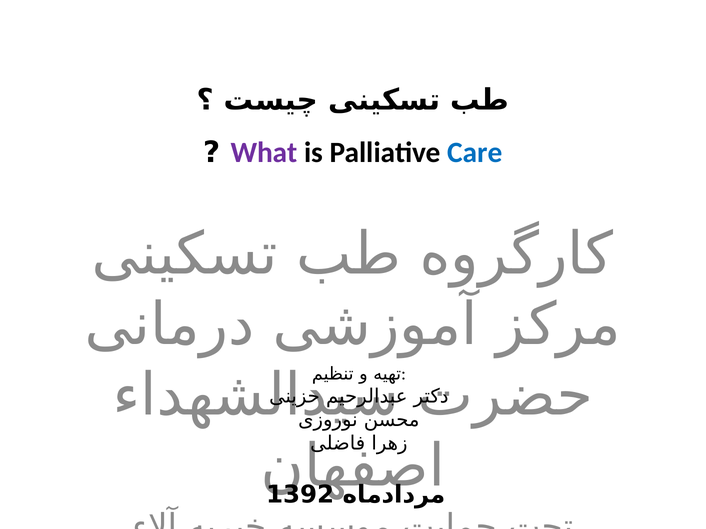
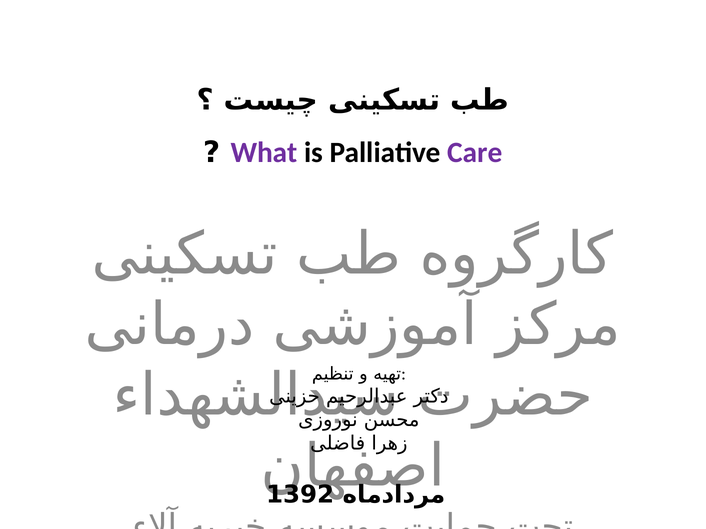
Care colour: blue -> purple (475, 153)
